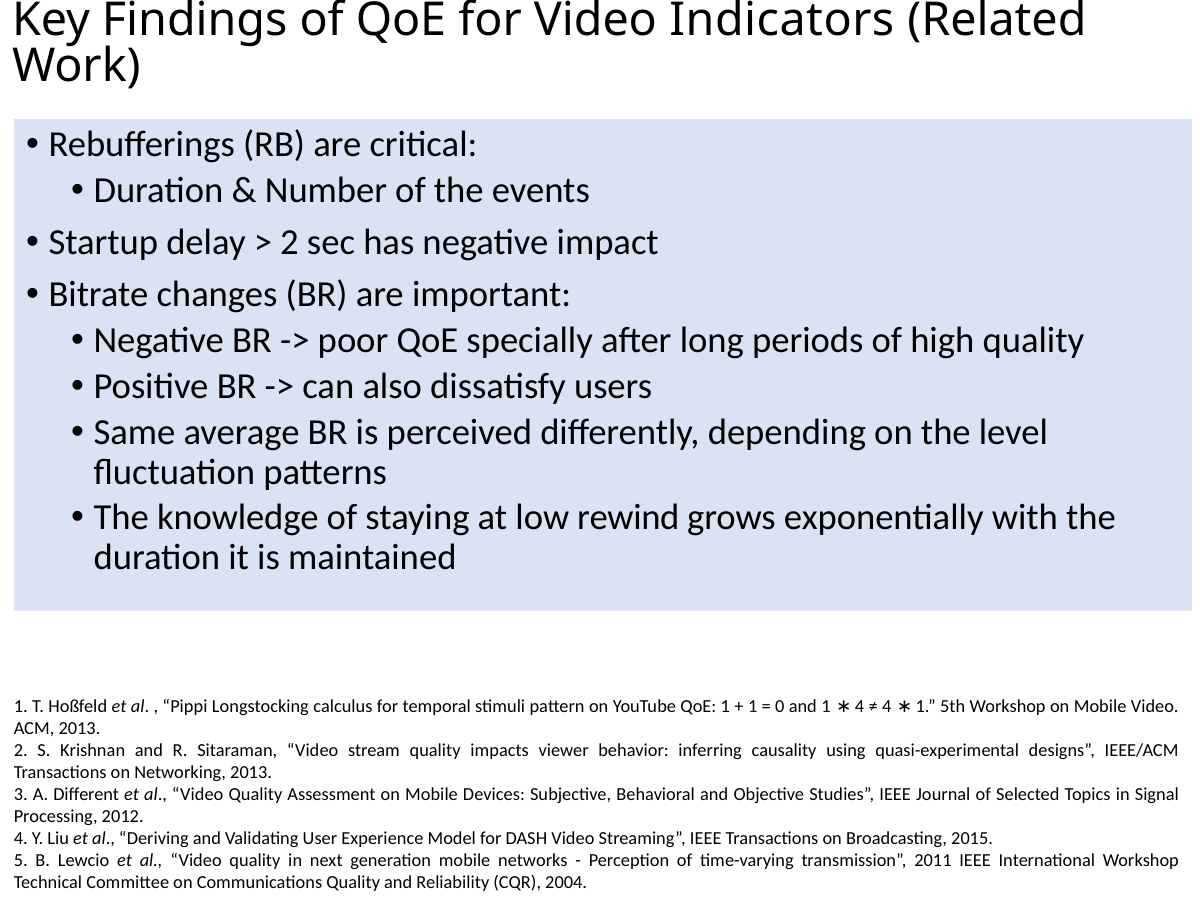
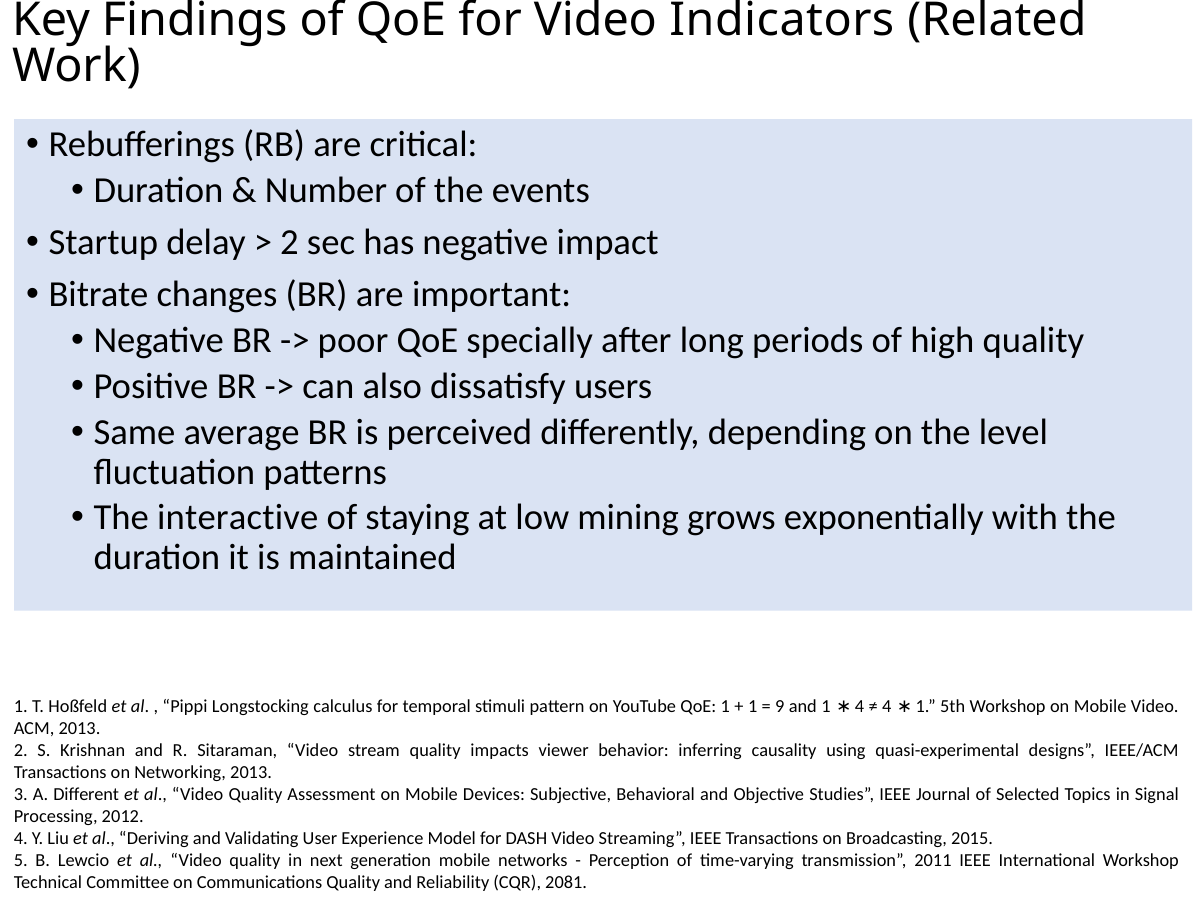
knowledge: knowledge -> interactive (238, 518)
rewind: rewind -> mining (628, 518)
0: 0 -> 9 (780, 707)
2004: 2004 -> 2081 (566, 883)
